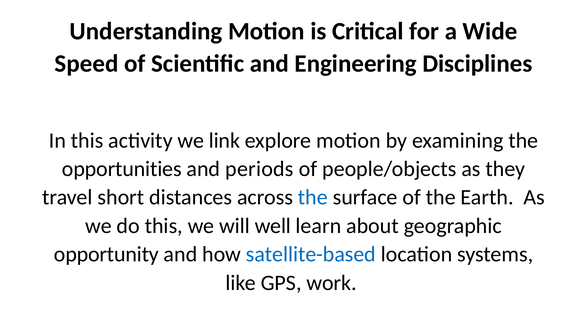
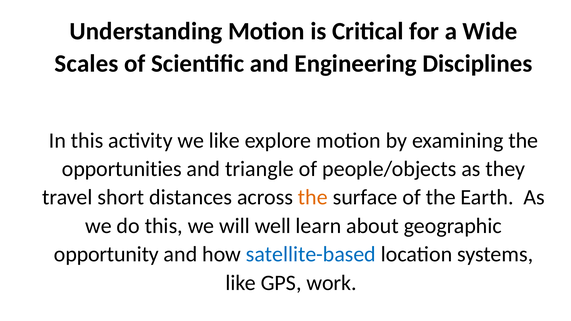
Speed: Speed -> Scales (87, 64)
we link: link -> like (224, 141)
periods: periods -> triangle (260, 169)
the colour: blue -> orange (313, 198)
